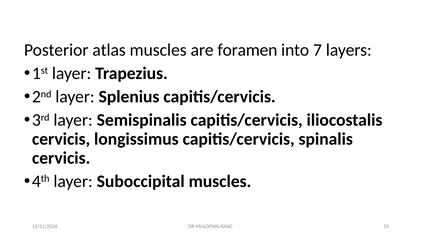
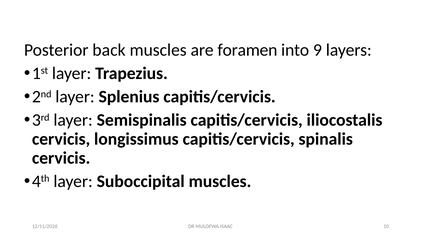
atlas: atlas -> back (109, 50)
7: 7 -> 9 (317, 50)
